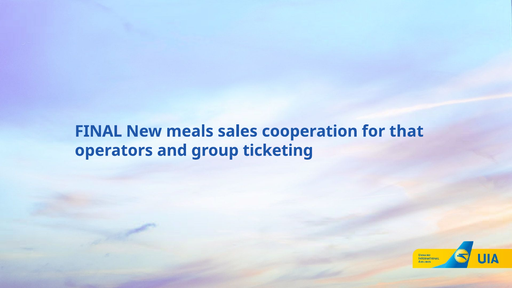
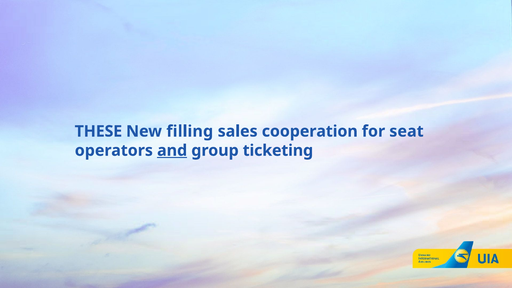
FINAL: FINAL -> THESE (98, 131)
meals: meals -> filling (190, 131)
that: that -> seat (406, 131)
and underline: none -> present (172, 151)
